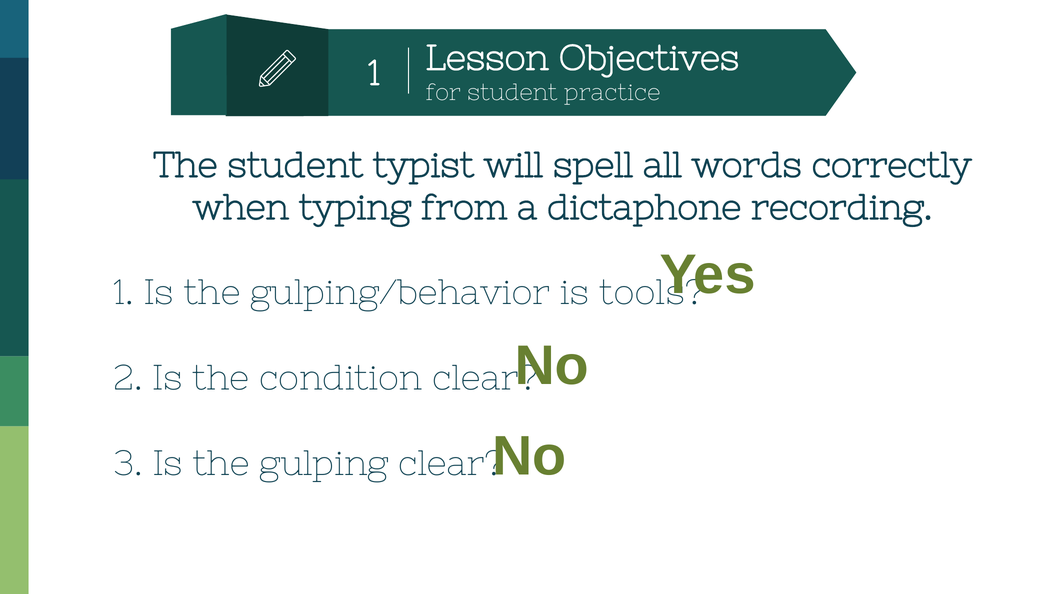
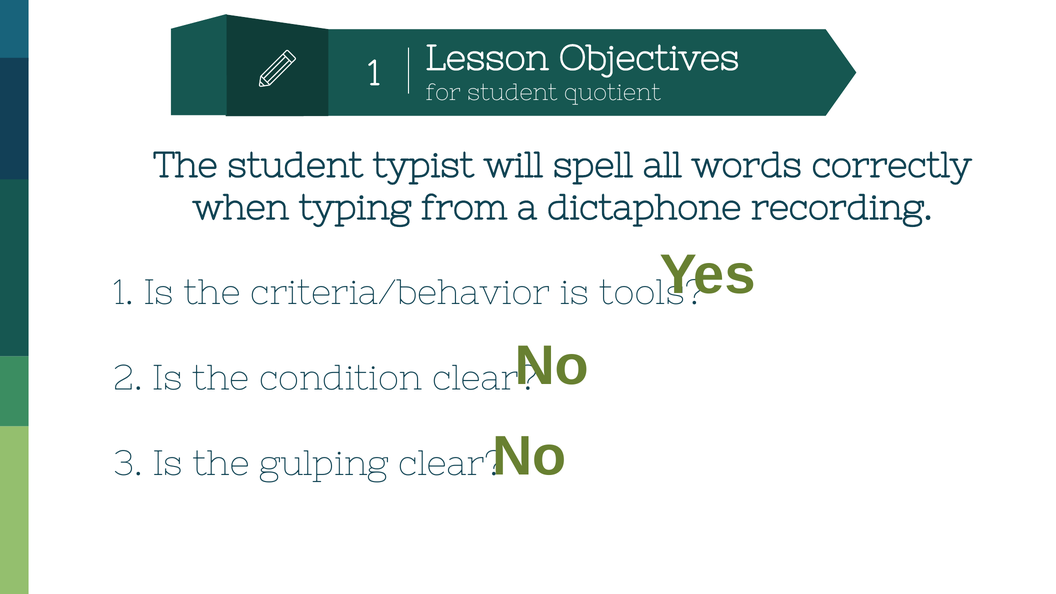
practice: practice -> quotient (612, 92)
gulping/behavior: gulping/behavior -> criteria/behavior (400, 293)
